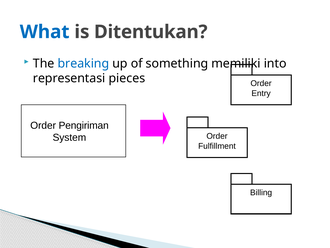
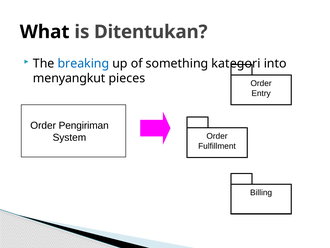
What colour: blue -> black (45, 32)
memiliki: memiliki -> kategori (236, 63)
representasi: representasi -> menyangkut (69, 78)
